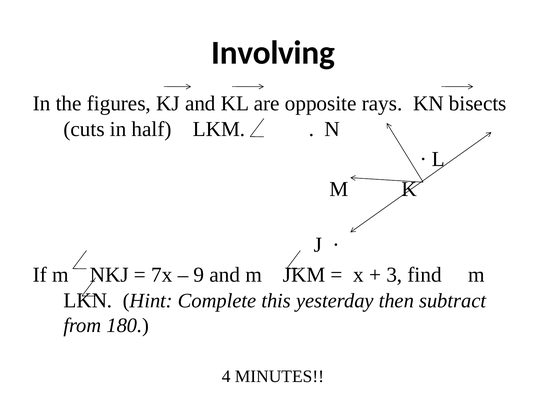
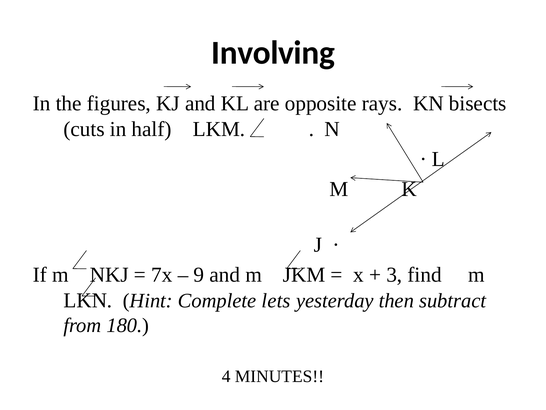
this: this -> lets (276, 300)
